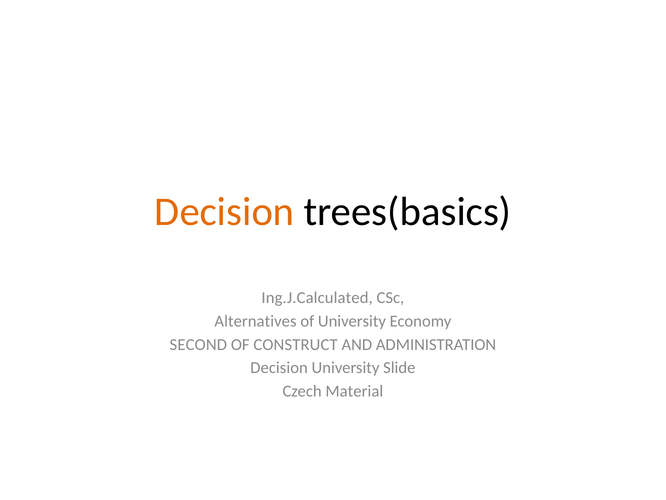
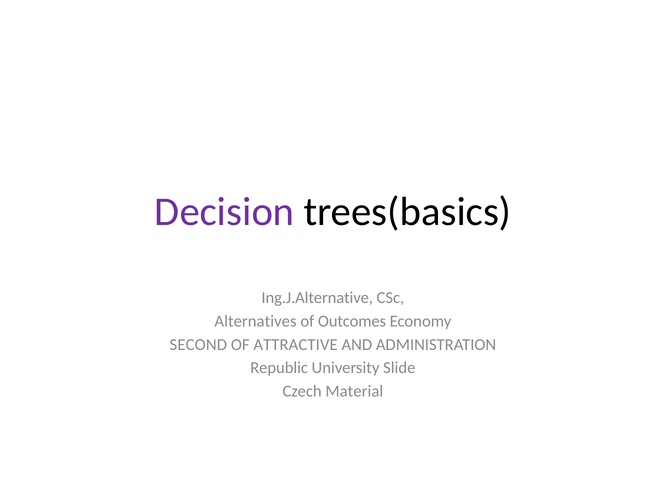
Decision colour: orange -> purple (224, 212)
Ing.J.Calculated: Ing.J.Calculated -> Ing.J.Alternative (317, 298)
of University: University -> Outcomes (352, 321)
CONSTRUCT: CONSTRUCT -> ATTRACTIVE (296, 344)
Decision: Decision -> Republic (279, 367)
